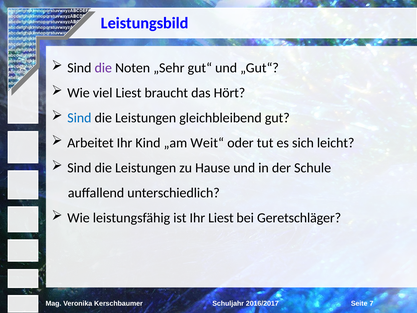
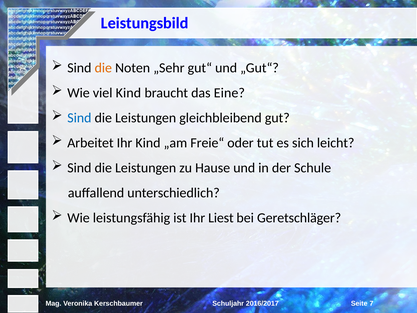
die colour: purple -> orange (103, 68)
viel Liest: Liest -> Kind (128, 93)
Hört: Hört -> Eine (229, 93)
Weit“: Weit“ -> Freie“ (207, 143)
